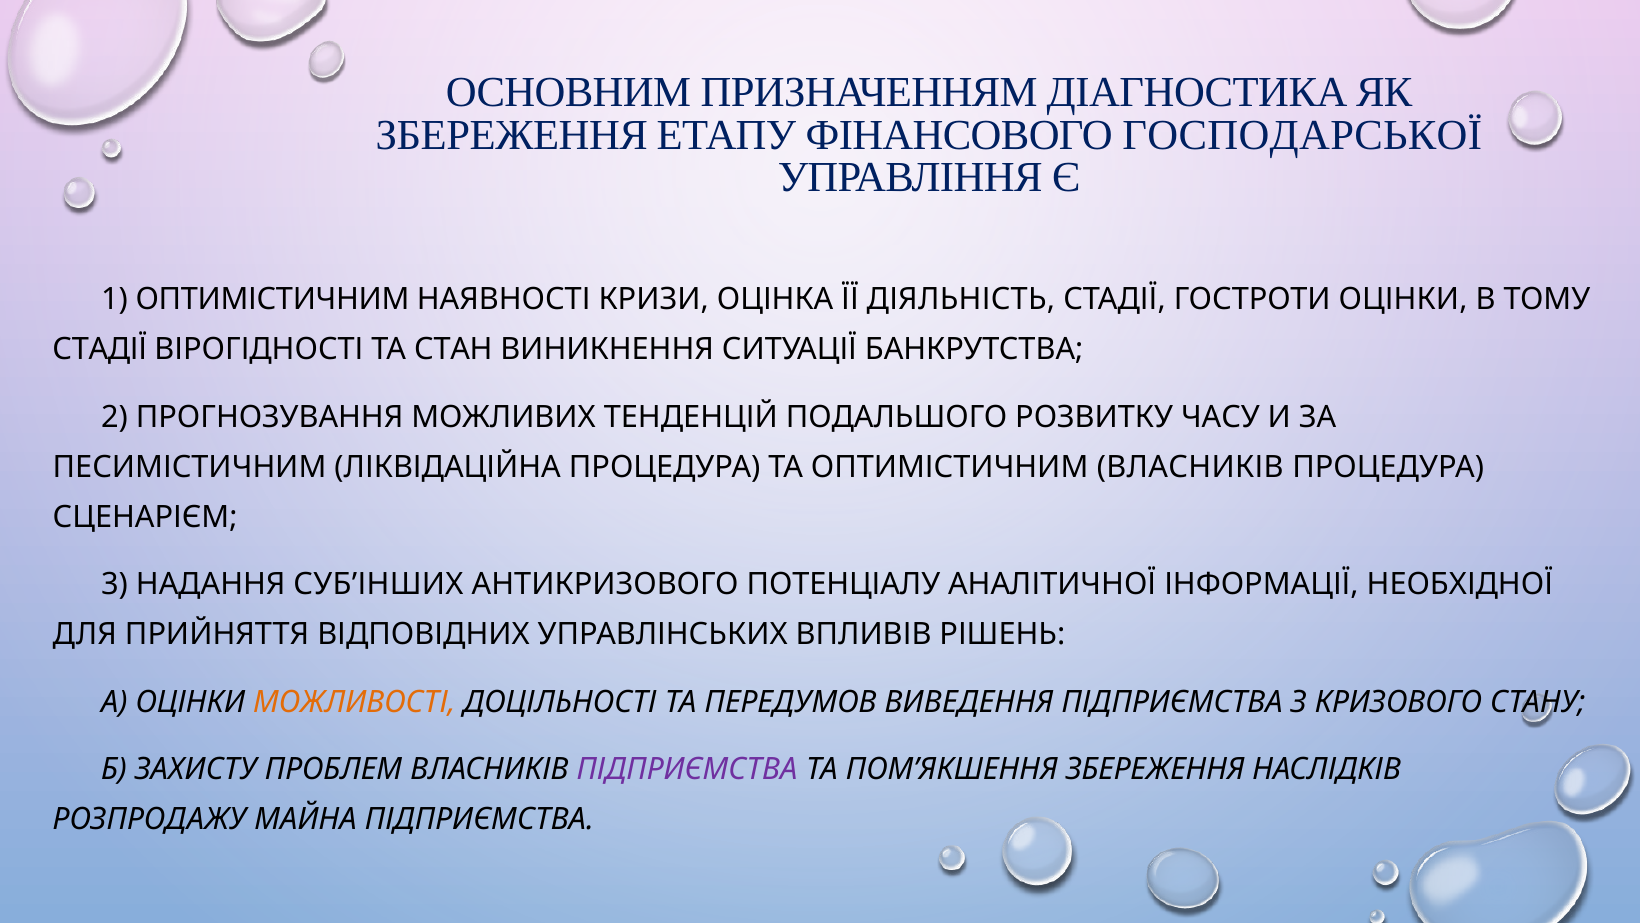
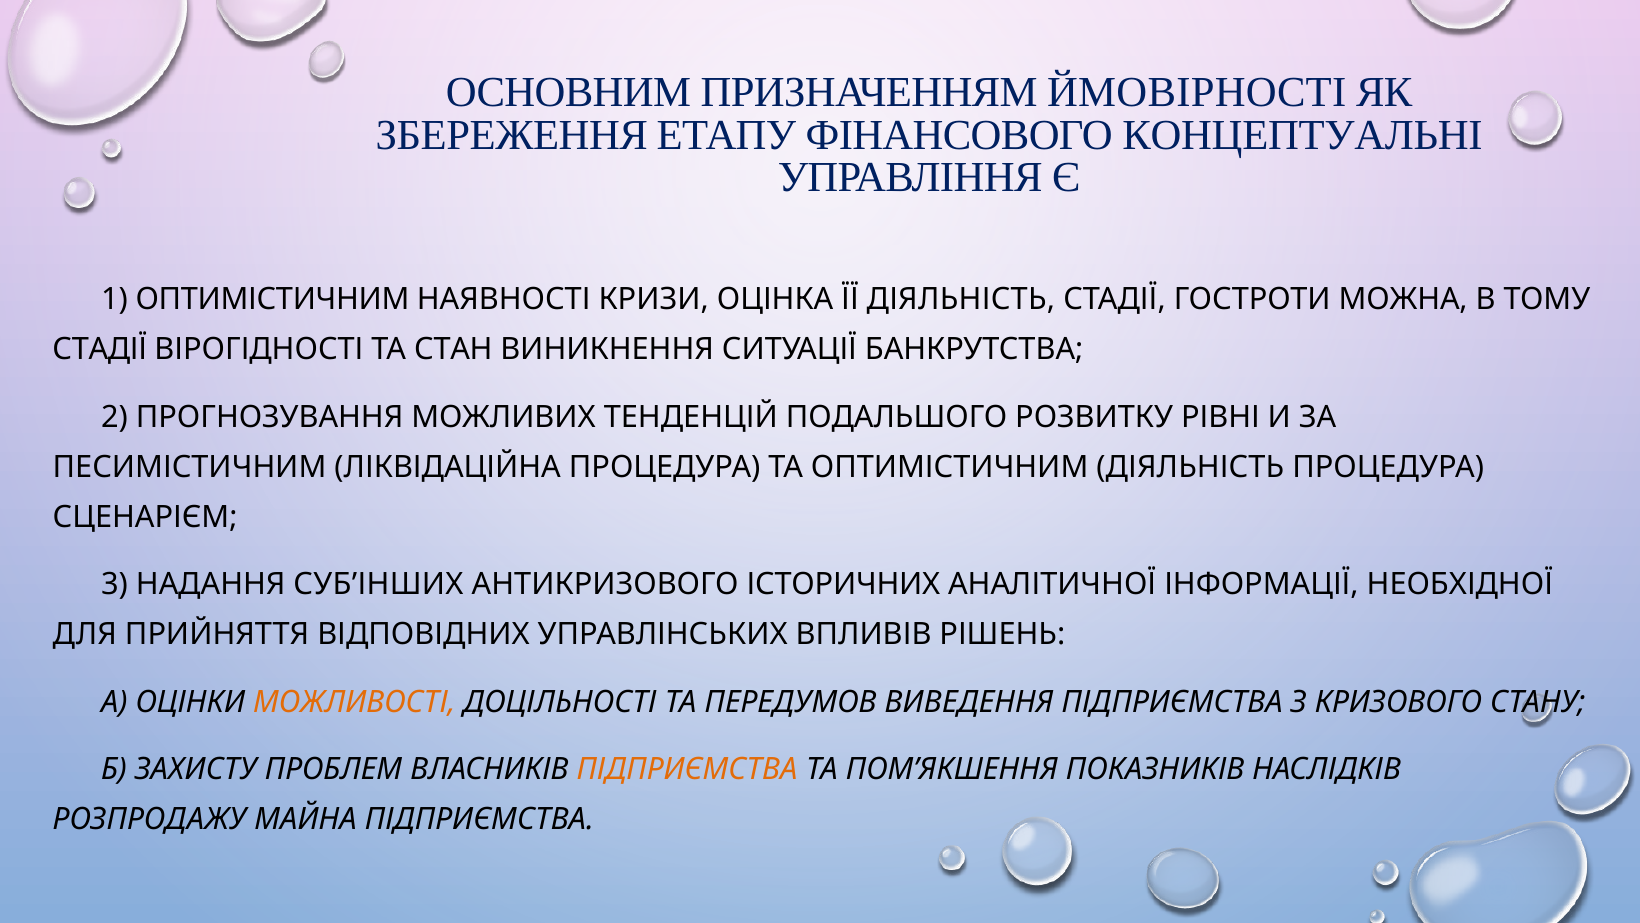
ДІАГНОСТИКА: ДІАГНОСТИКА -> ЙМОВІРНОСТІ (1197, 93)
ГОСПОДАРСЬКОЇ: ГОСПОДАРСЬКОЇ -> КОНЦЕПТУАЛЬНІ (1303, 135)
ГОСТРОТИ ОЦІНКИ: ОЦІНКИ -> МОЖНА (1403, 299)
ЧАСУ: ЧАСУ -> РІВНІ (1220, 417)
ОПТИМІСТИЧНИМ ВЛАСНИКІВ: ВЛАСНИКІВ -> ДІЯЛЬНІСТЬ (1190, 467)
ПОТЕНЦІАЛУ: ПОТЕНЦІАЛУ -> ІСТОРИЧНИХ (843, 584)
ПІДПРИЄМСТВА colour: purple -> orange (687, 769)
ПОМ’ЯКШЕННЯ ЗБЕРЕЖЕННЯ: ЗБЕРЕЖЕННЯ -> ПОКАЗНИКІВ (1155, 769)
